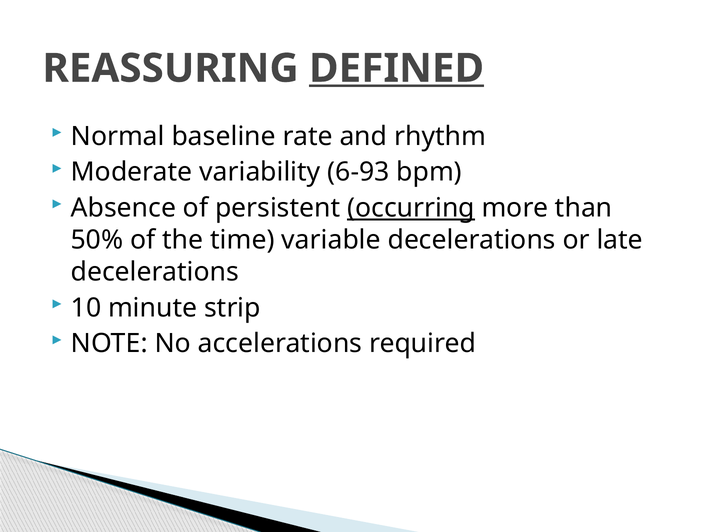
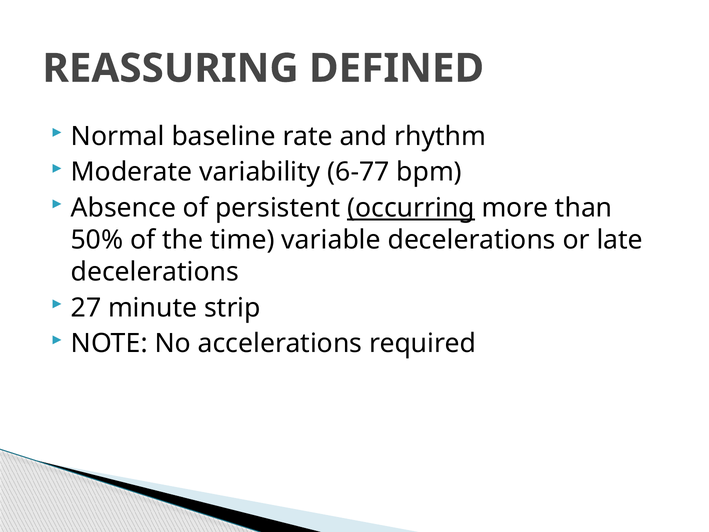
DEFINED underline: present -> none (397, 68)
6-93: 6-93 -> 6-77 (358, 172)
10: 10 -> 27 (86, 308)
